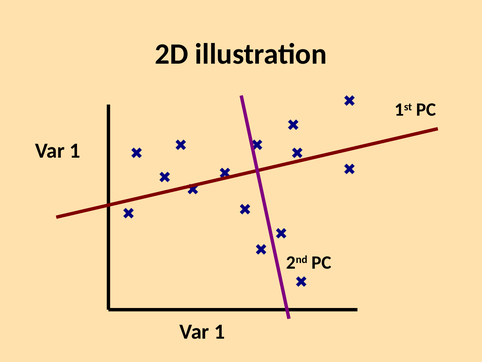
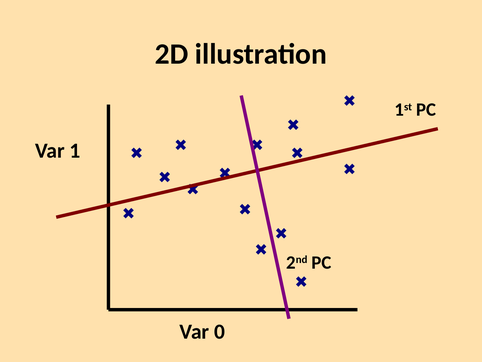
1: 1 -> 0 (220, 331)
